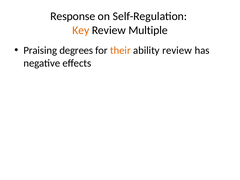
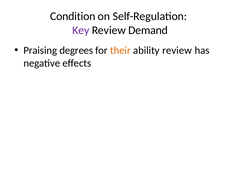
Response: Response -> Condition (73, 16)
Key colour: orange -> purple (81, 30)
Multiple: Multiple -> Demand (148, 30)
